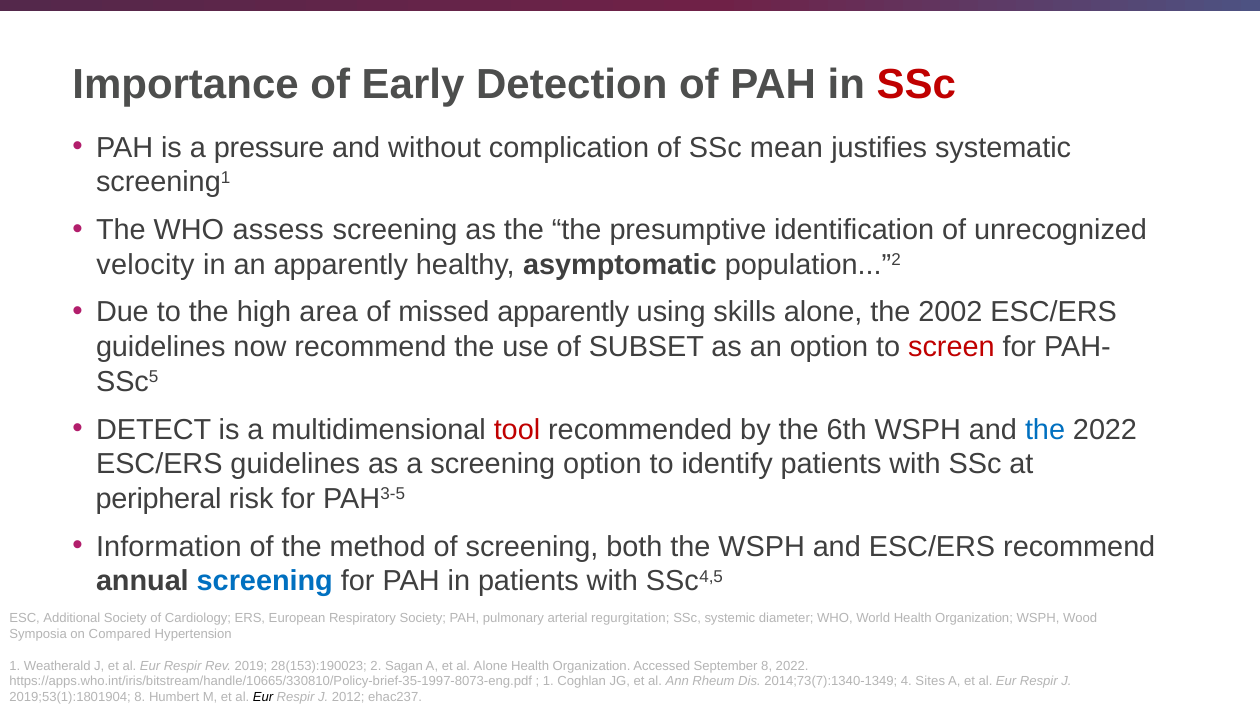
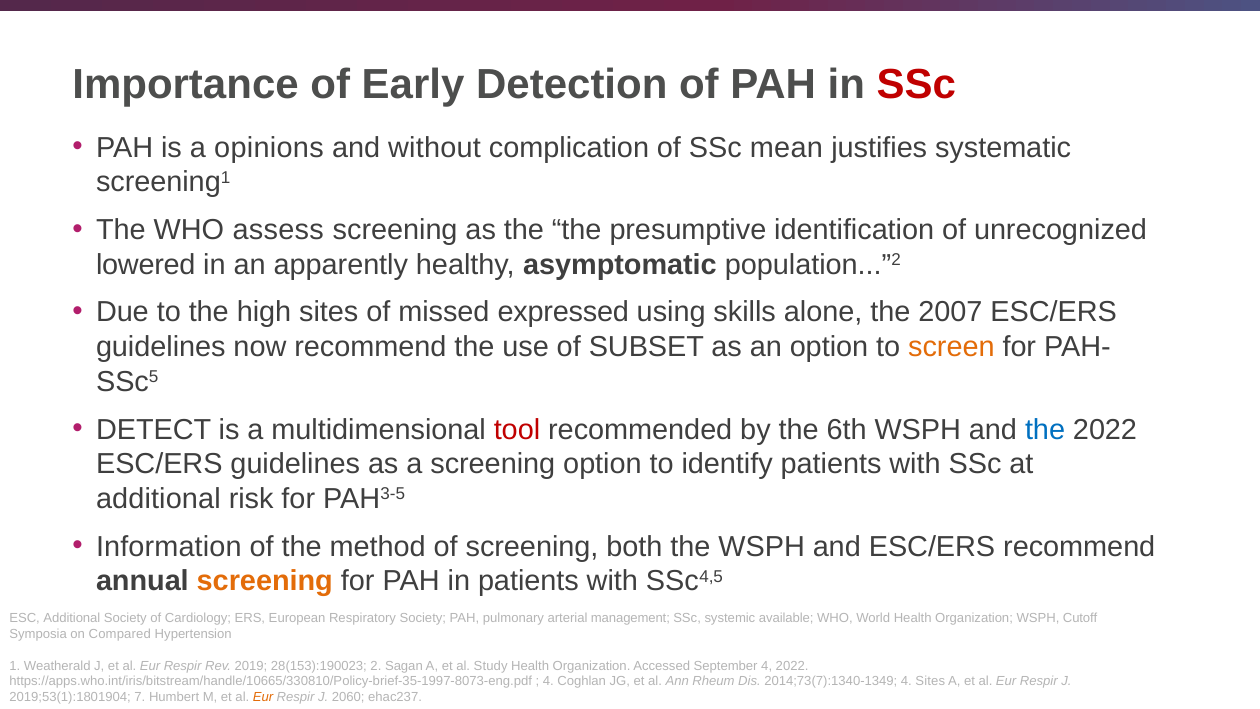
pressure: pressure -> opinions (269, 148)
velocity: velocity -> lowered (146, 265)
high area: area -> sites (329, 312)
missed apparently: apparently -> expressed (563, 312)
2002: 2002 -> 2007 (950, 312)
screen colour: red -> orange (951, 347)
peripheral: peripheral -> additional (158, 499)
screening colour: blue -> orange (265, 581)
regurgitation: regurgitation -> management (630, 618)
diameter: diameter -> available (786, 618)
Wood: Wood -> Cutoff (1080, 618)
al Alone: Alone -> Study (491, 665)
September 8: 8 -> 4 (767, 665)
1: 1 -> 4 (548, 681)
2019;53(1):1801904 8: 8 -> 7 (140, 697)
Eur colour: black -> orange (263, 697)
2012: 2012 -> 2060 (348, 697)
